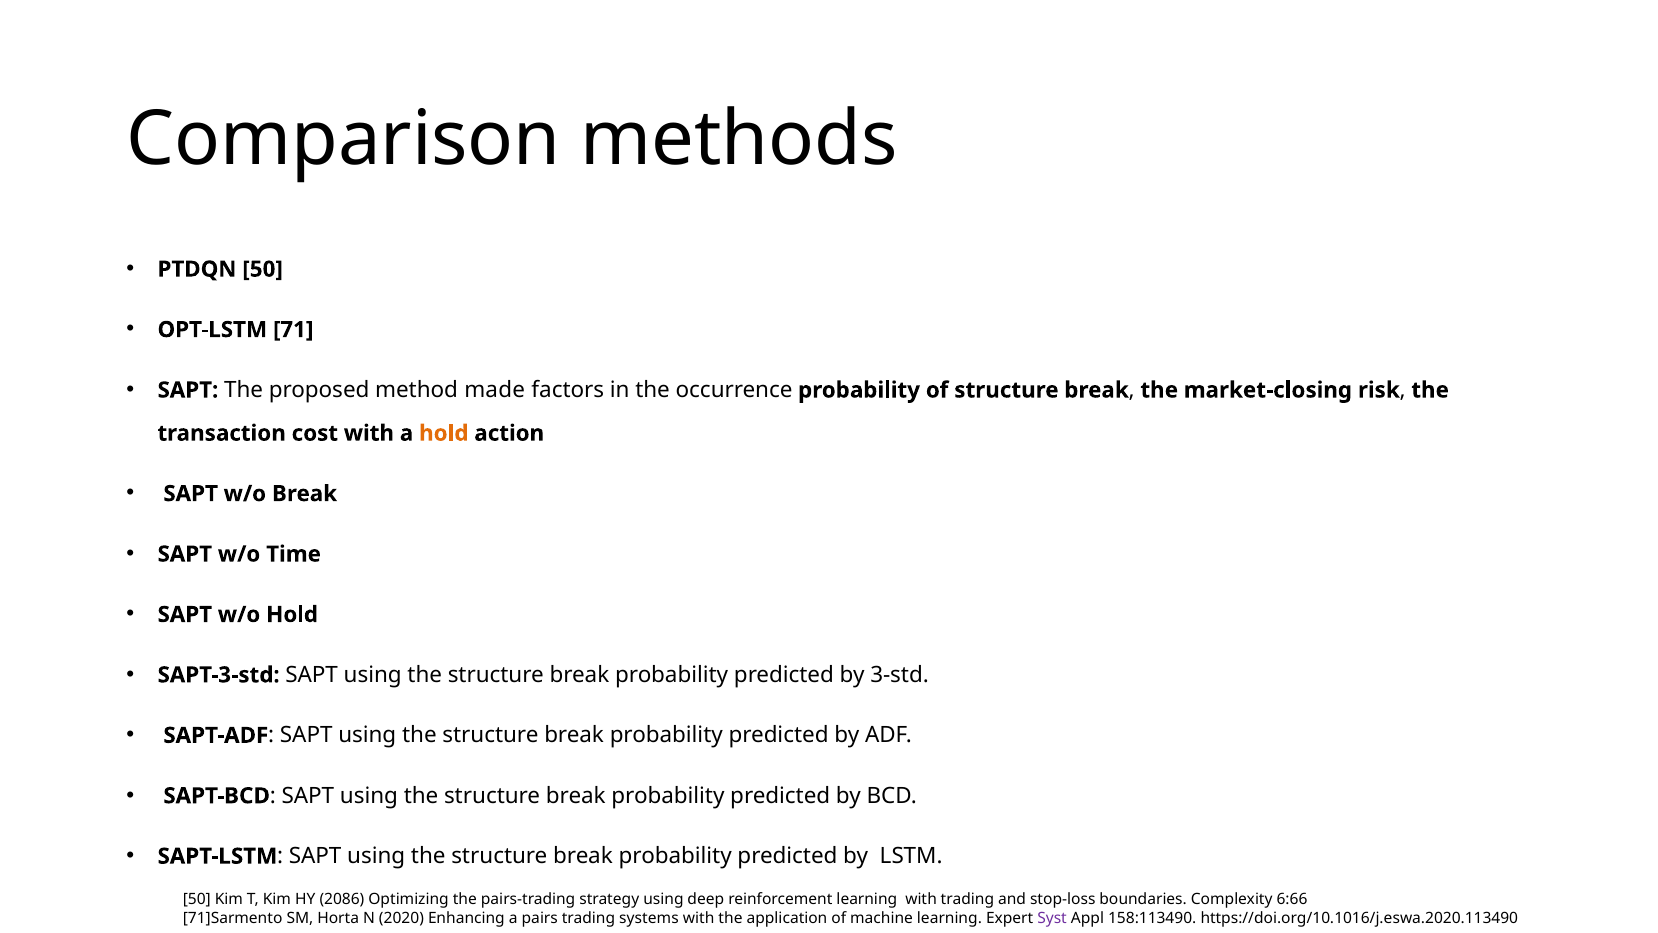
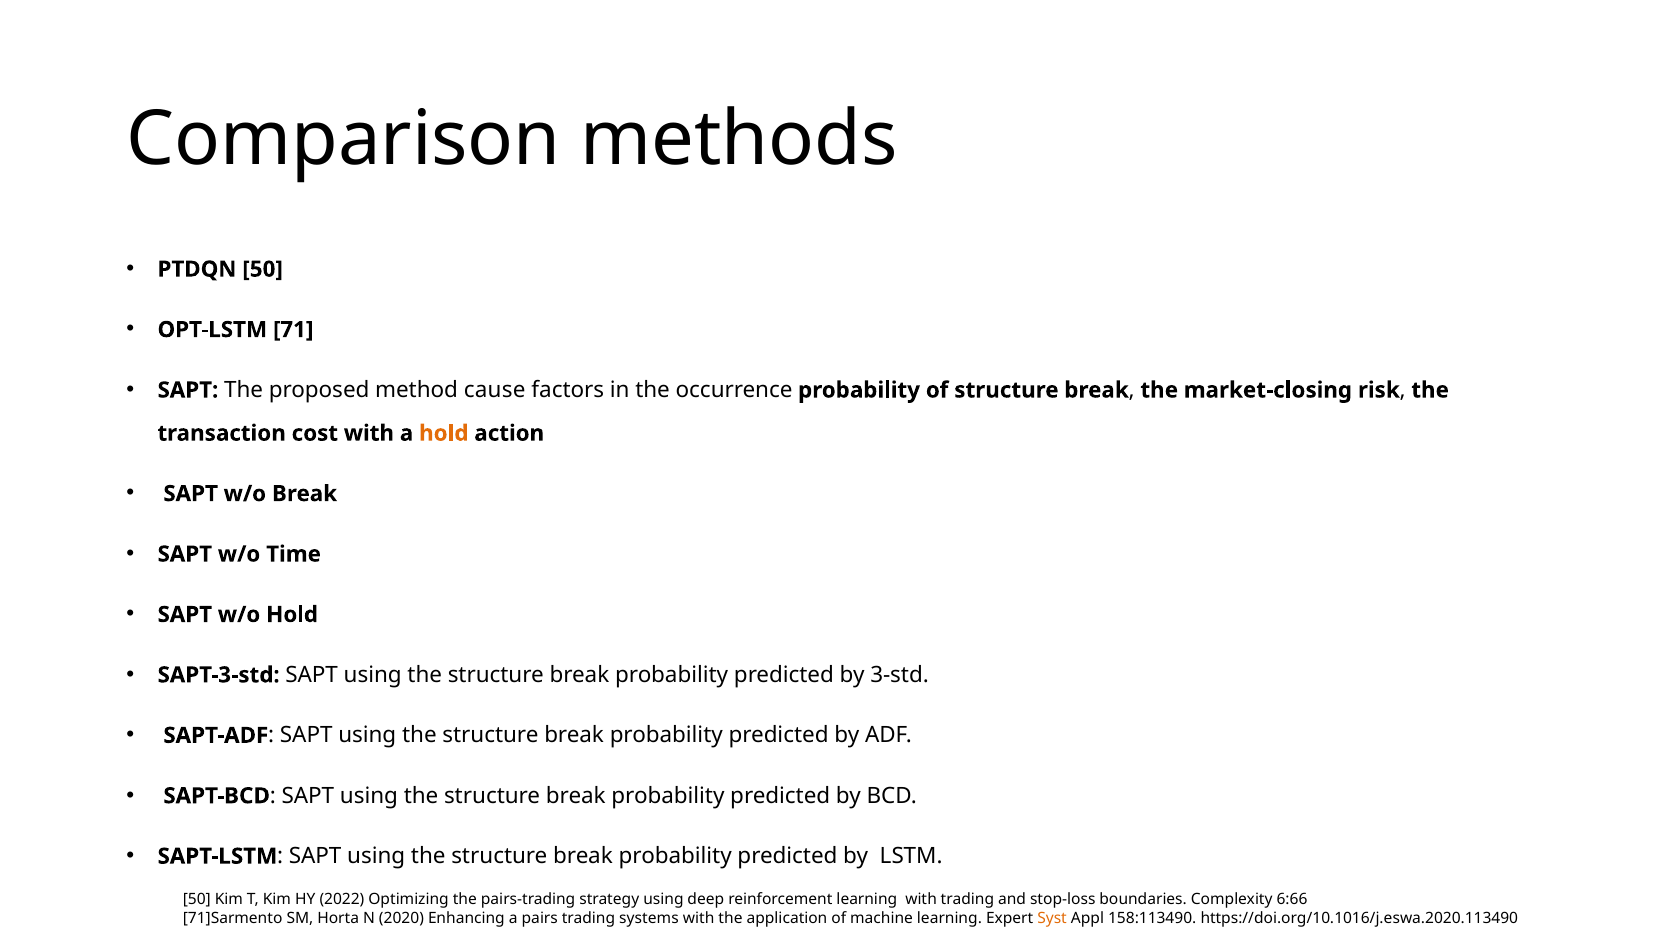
made: made -> cause (495, 390)
2086: 2086 -> 2022 (342, 899)
Syst colour: purple -> orange (1052, 918)
